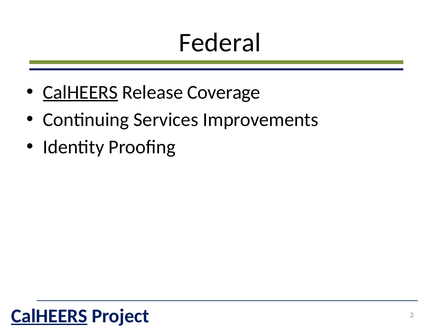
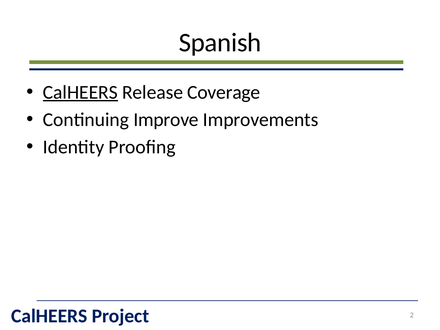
Federal: Federal -> Spanish (220, 43)
Services: Services -> Improve (166, 120)
CalHEERS underline: present -> none (49, 316)
